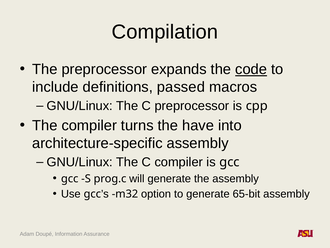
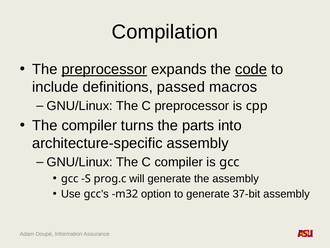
preprocessor underline: none -> present (104, 69)
have: have -> parts (198, 125)
65-bit: 65-bit -> 37-bit (246, 194)
